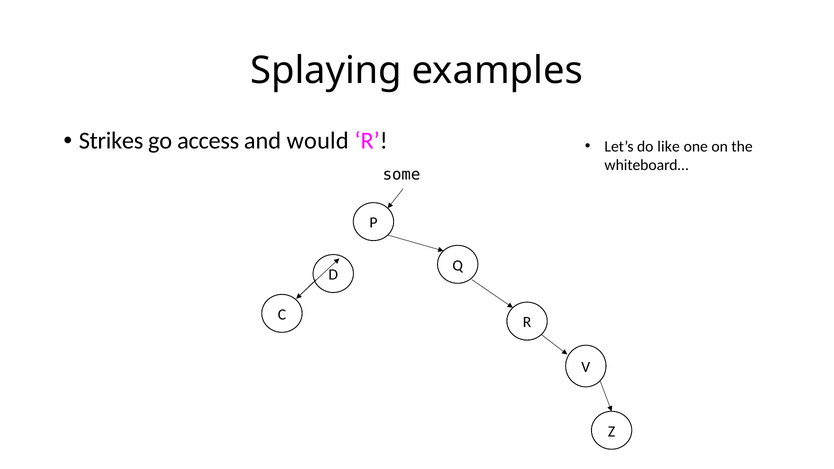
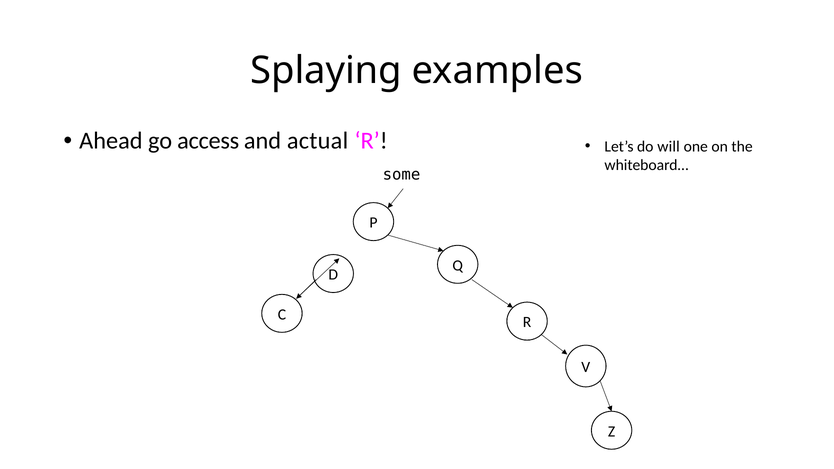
Strikes: Strikes -> Ahead (111, 141)
would: would -> actual (318, 141)
like: like -> will (669, 147)
